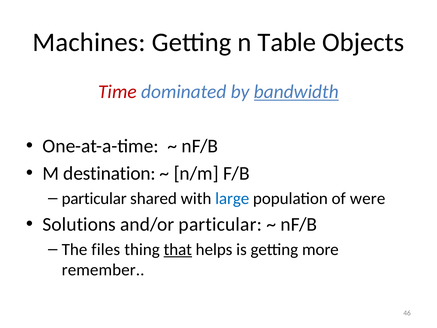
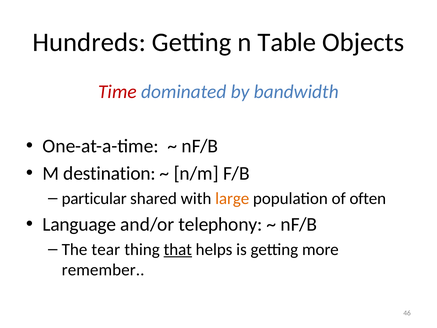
Machines: Machines -> Hundreds (89, 42)
bandwidth underline: present -> none (296, 92)
large colour: blue -> orange (232, 198)
were: were -> often (368, 198)
Solutions: Solutions -> Language (79, 224)
and/or particular: particular -> telephony (220, 224)
files: files -> tear (106, 249)
